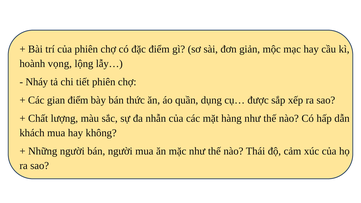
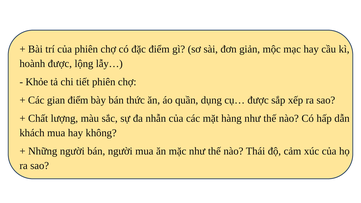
hoành vọng: vọng -> được (60, 64)
Nháy: Nháy -> Khỏe (37, 82)
